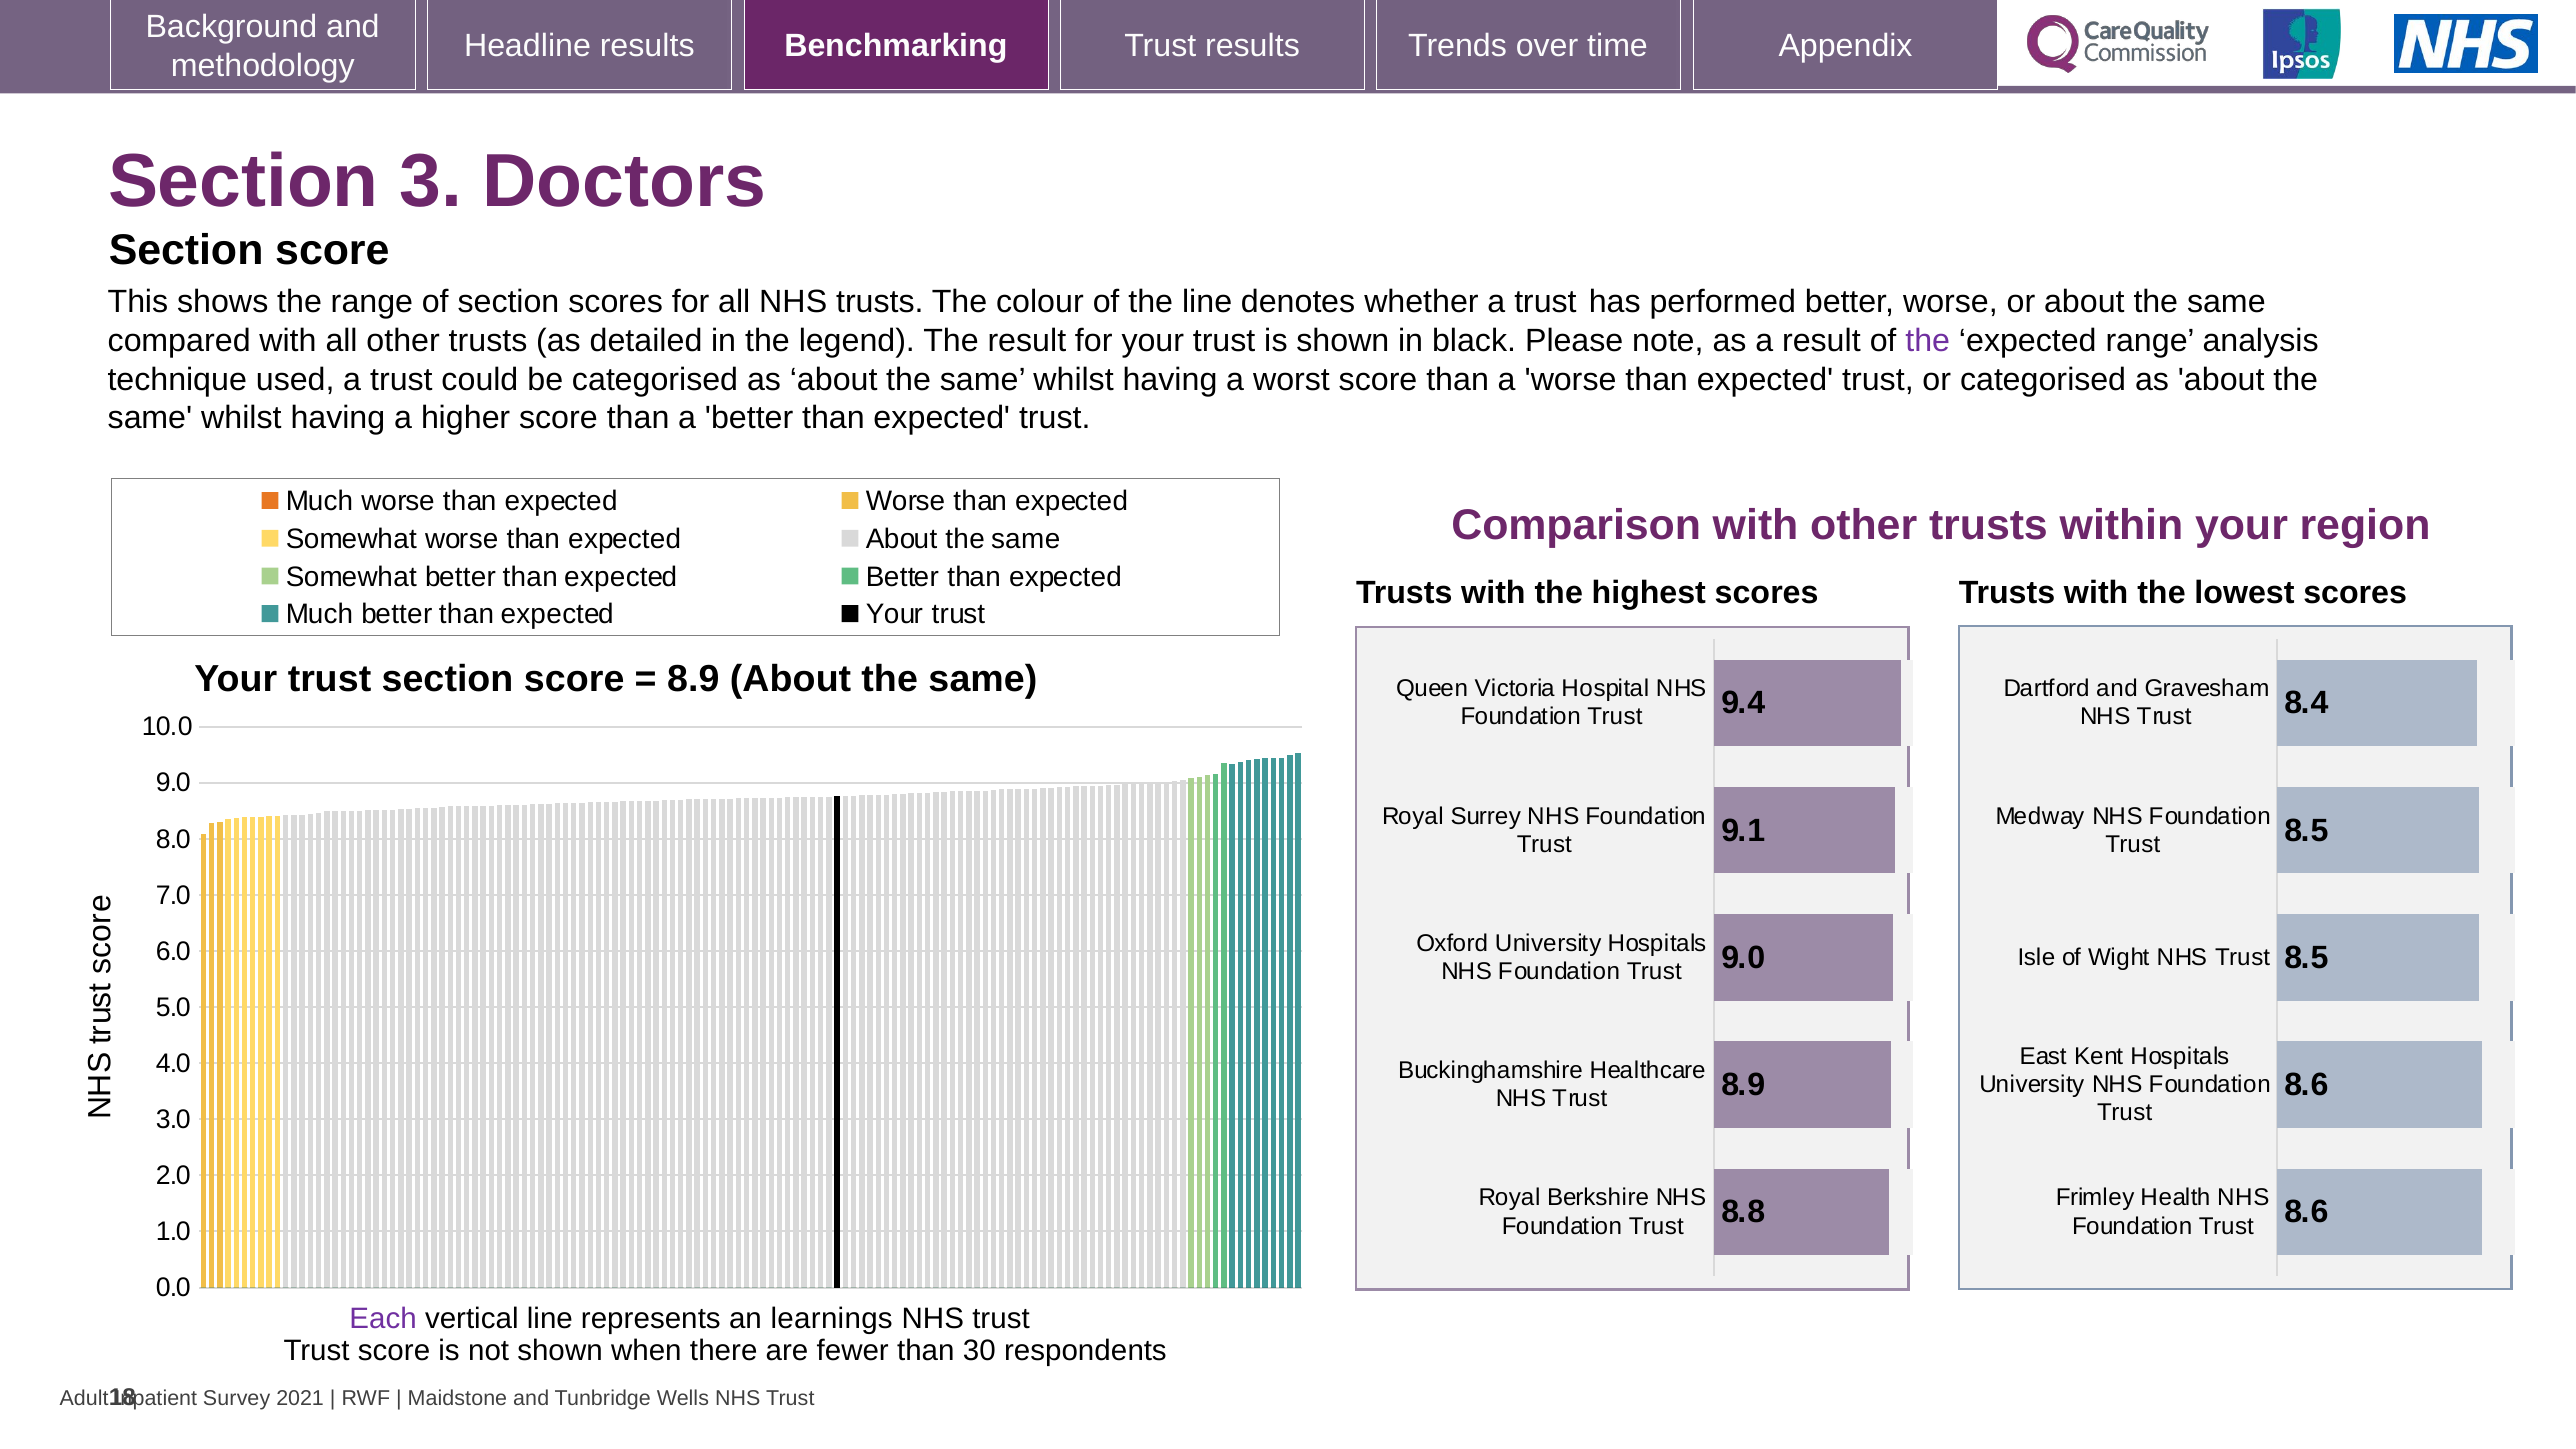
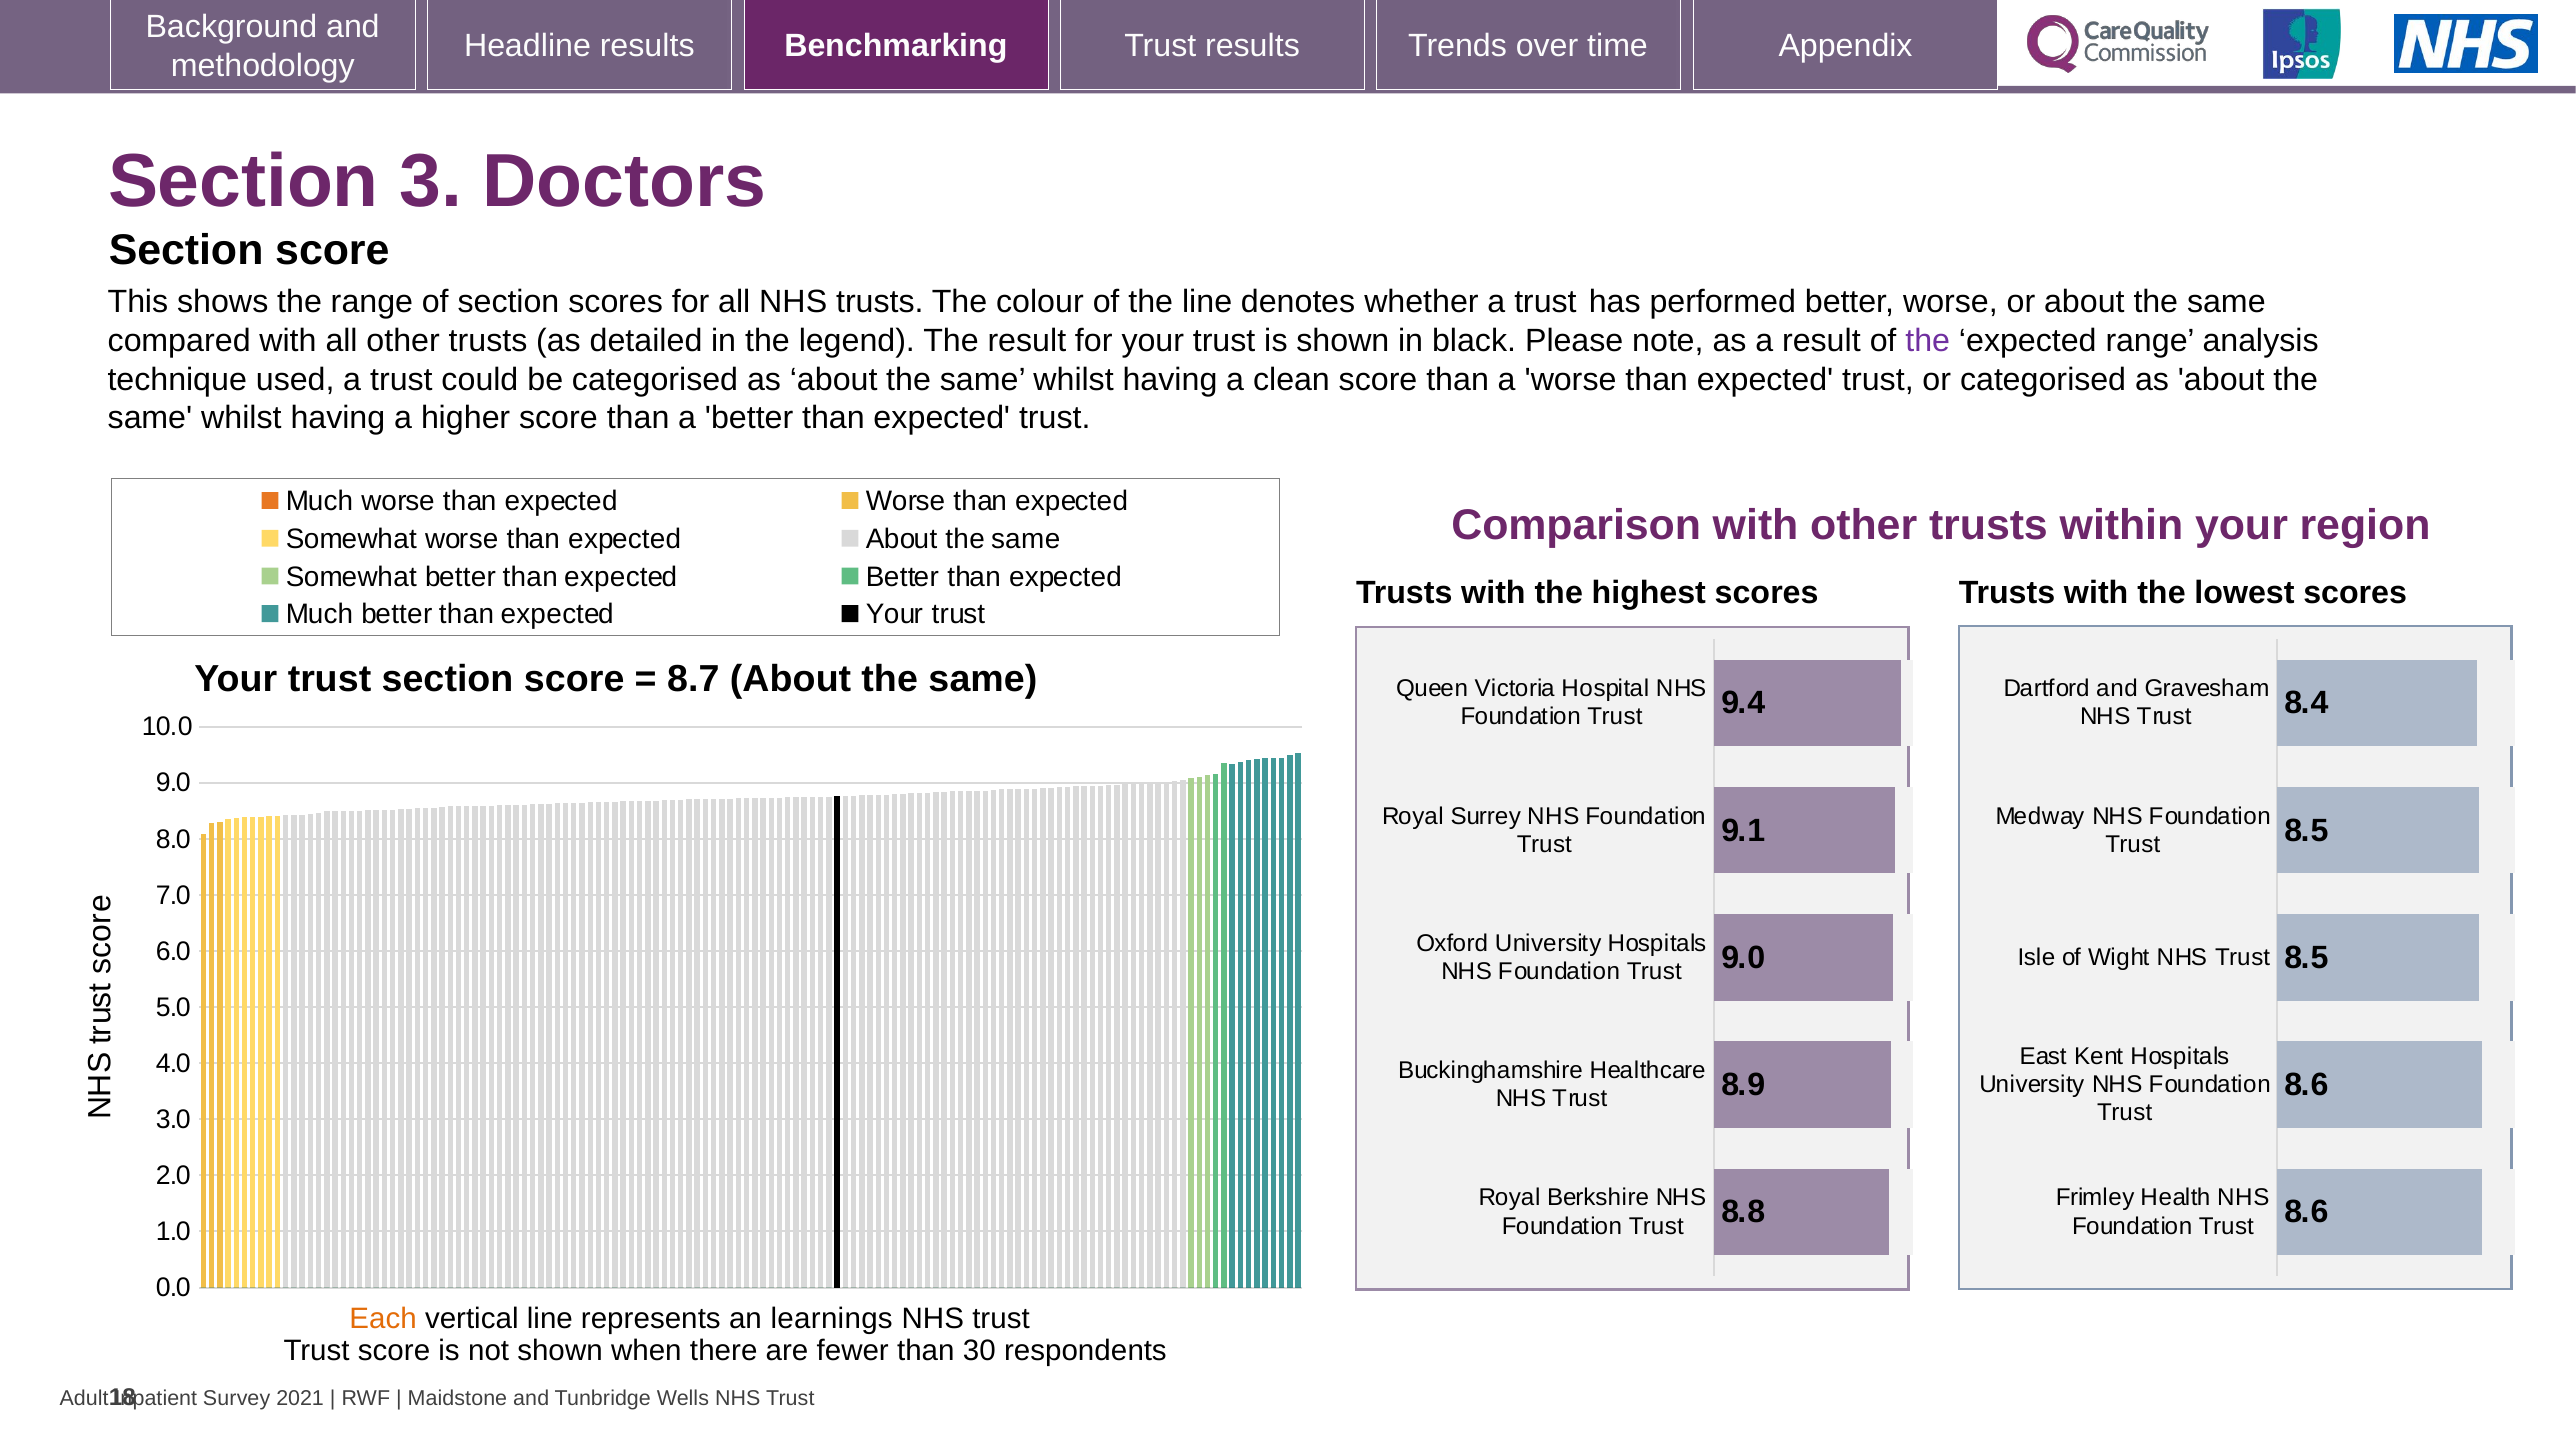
worst: worst -> clean (1292, 380)
8.9: 8.9 -> 8.7 (693, 679)
Each colour: purple -> orange (383, 1318)
